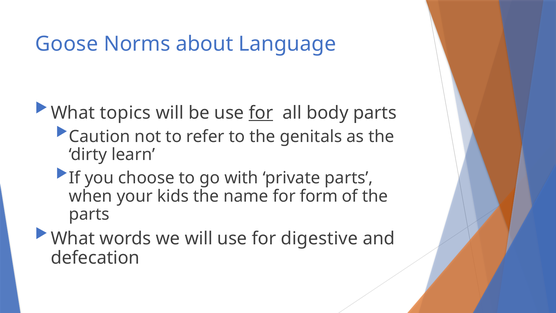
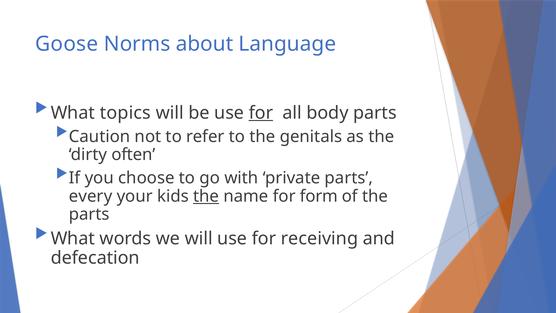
learn: learn -> often (133, 155)
when: when -> every (91, 196)
the underline: none -> present (206, 196)
digestive: digestive -> receiving (319, 238)
